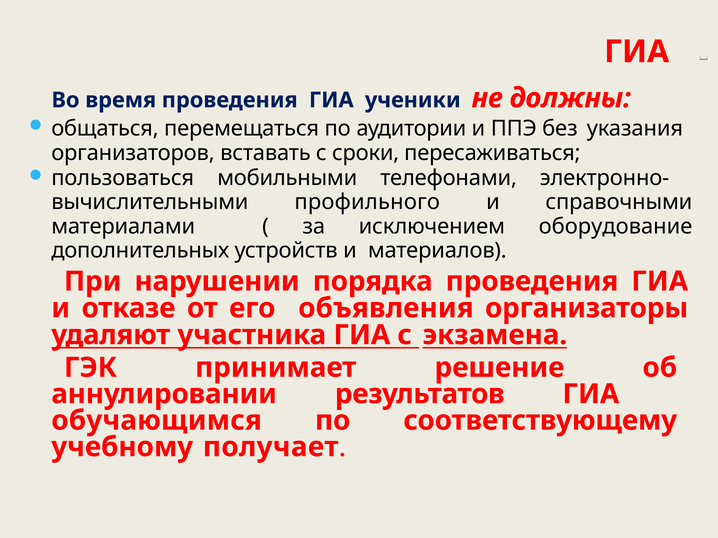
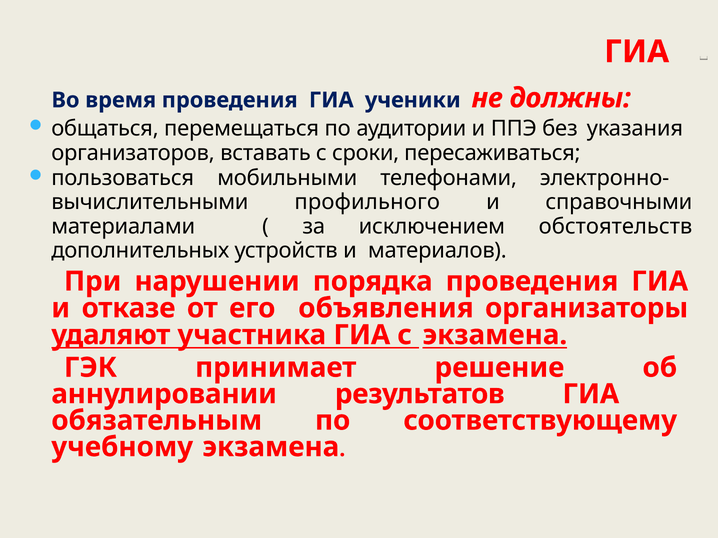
оборудование: оборудование -> обстоятельств (616, 227)
обучающимся: обучающимся -> обязательным (157, 421)
учебному получает: получает -> экзамена (271, 447)
